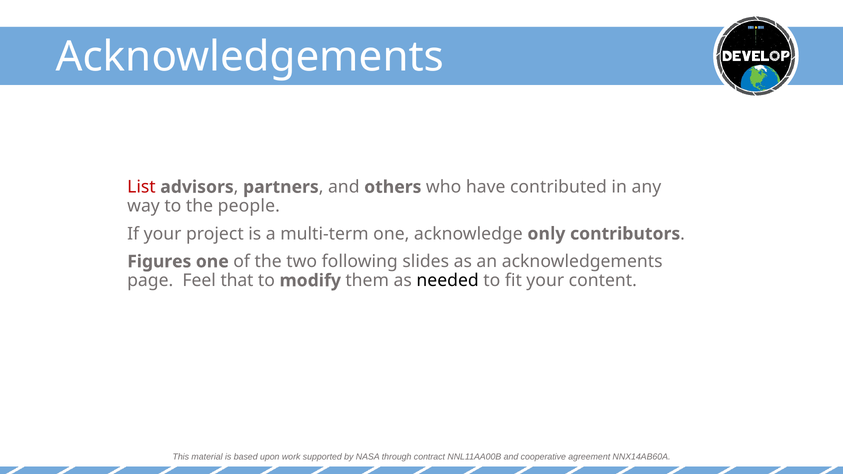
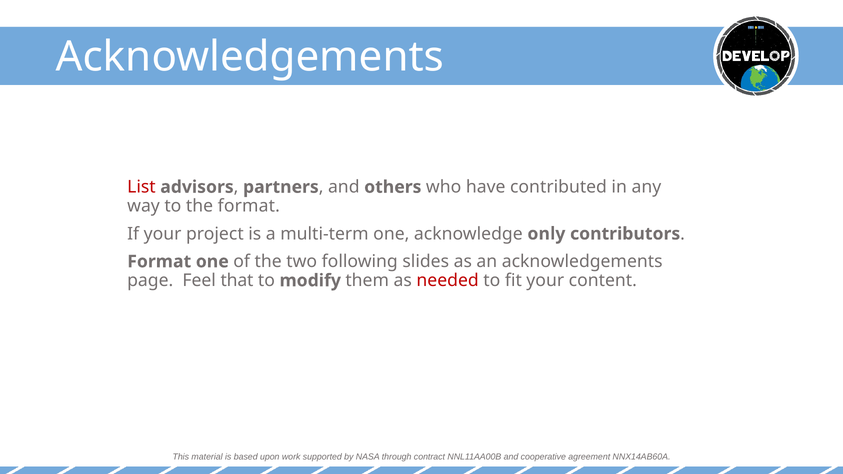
the people: people -> format (249, 206)
Figures: Figures -> Format (159, 262)
needed colour: black -> red (448, 281)
